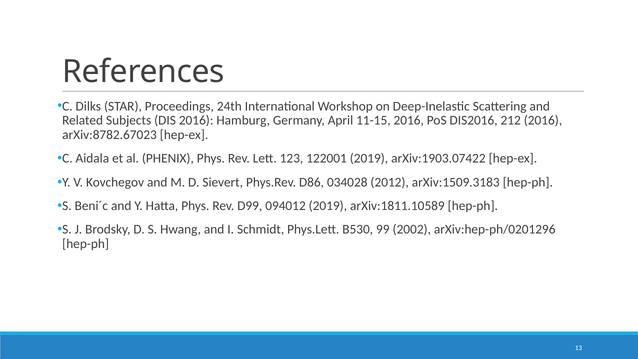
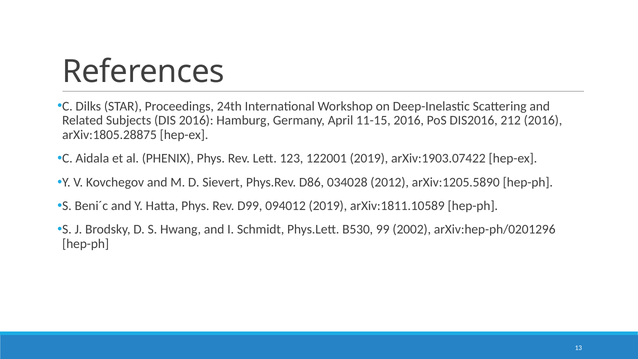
arXiv:8782.67023: arXiv:8782.67023 -> arXiv:1805.28875 (109, 135)
arXiv:1509.3183: arXiv:1509.3183 -> arXiv:1205.5890 (456, 182)
